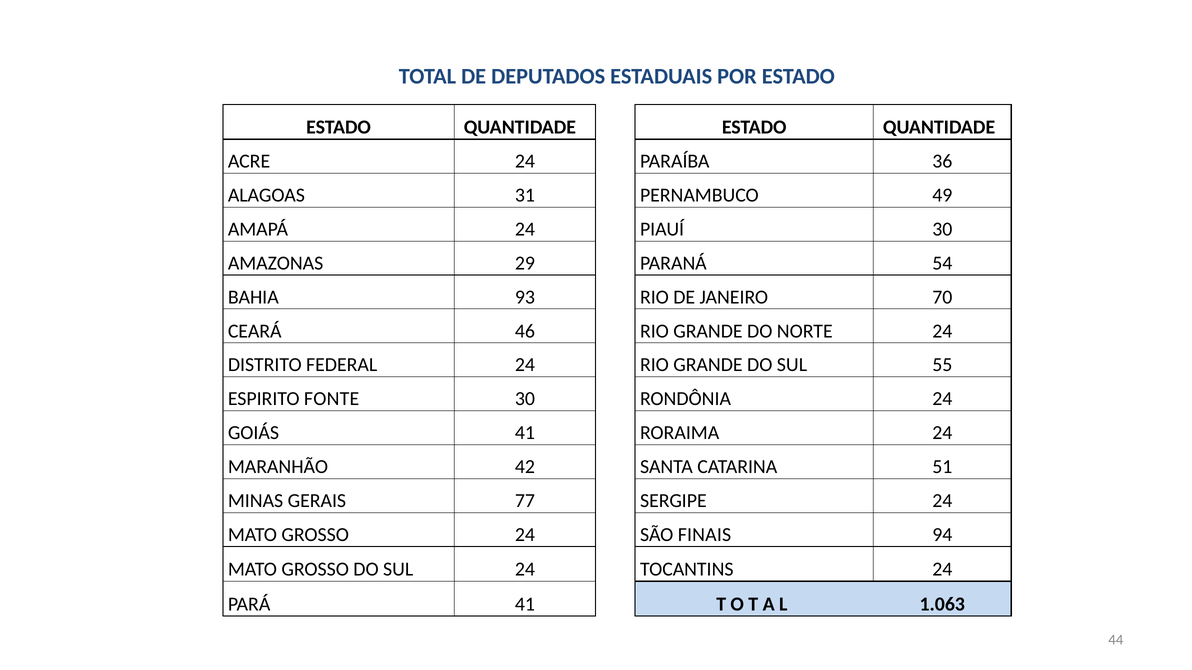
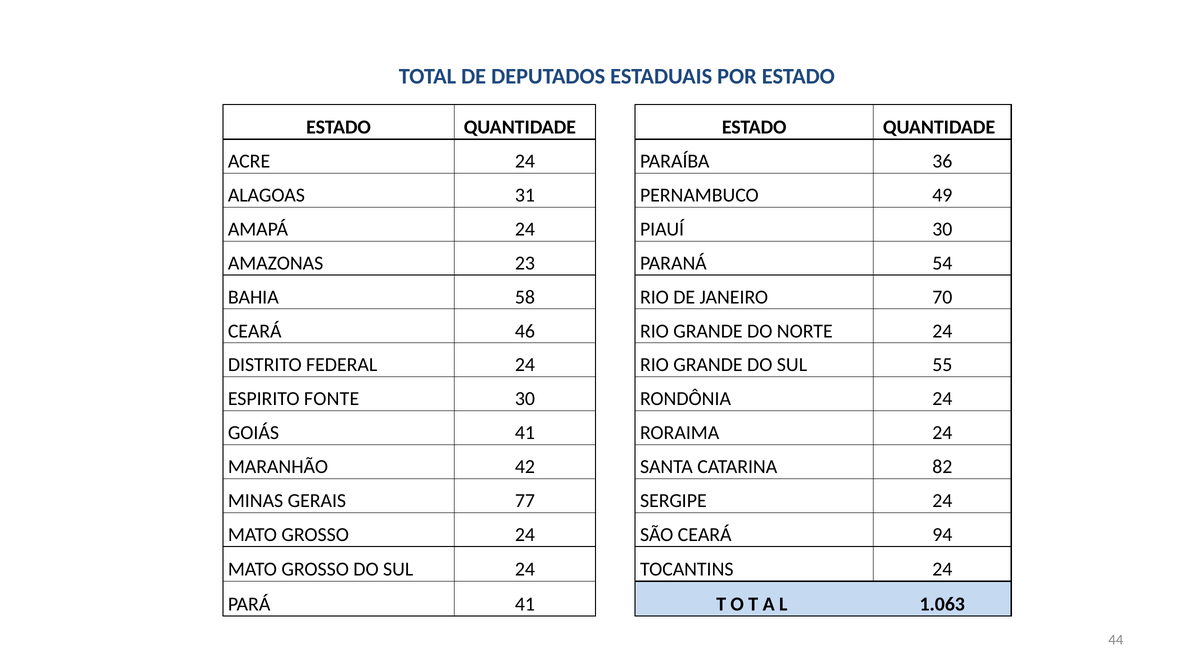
29: 29 -> 23 (525, 263)
93: 93 -> 58 (525, 297)
51: 51 -> 82 (942, 467)
SÃO FINAIS: FINAIS -> CEARÁ (705, 535)
